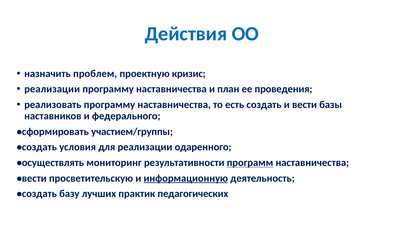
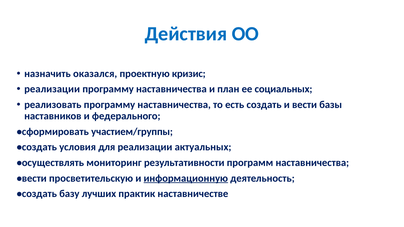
проблем: проблем -> оказался (95, 74)
проведения: проведения -> социальных (283, 89)
одаренного: одаренного -> актуальных (203, 147)
программ underline: present -> none (250, 163)
педагогических: педагогических -> наставничестве (193, 194)
